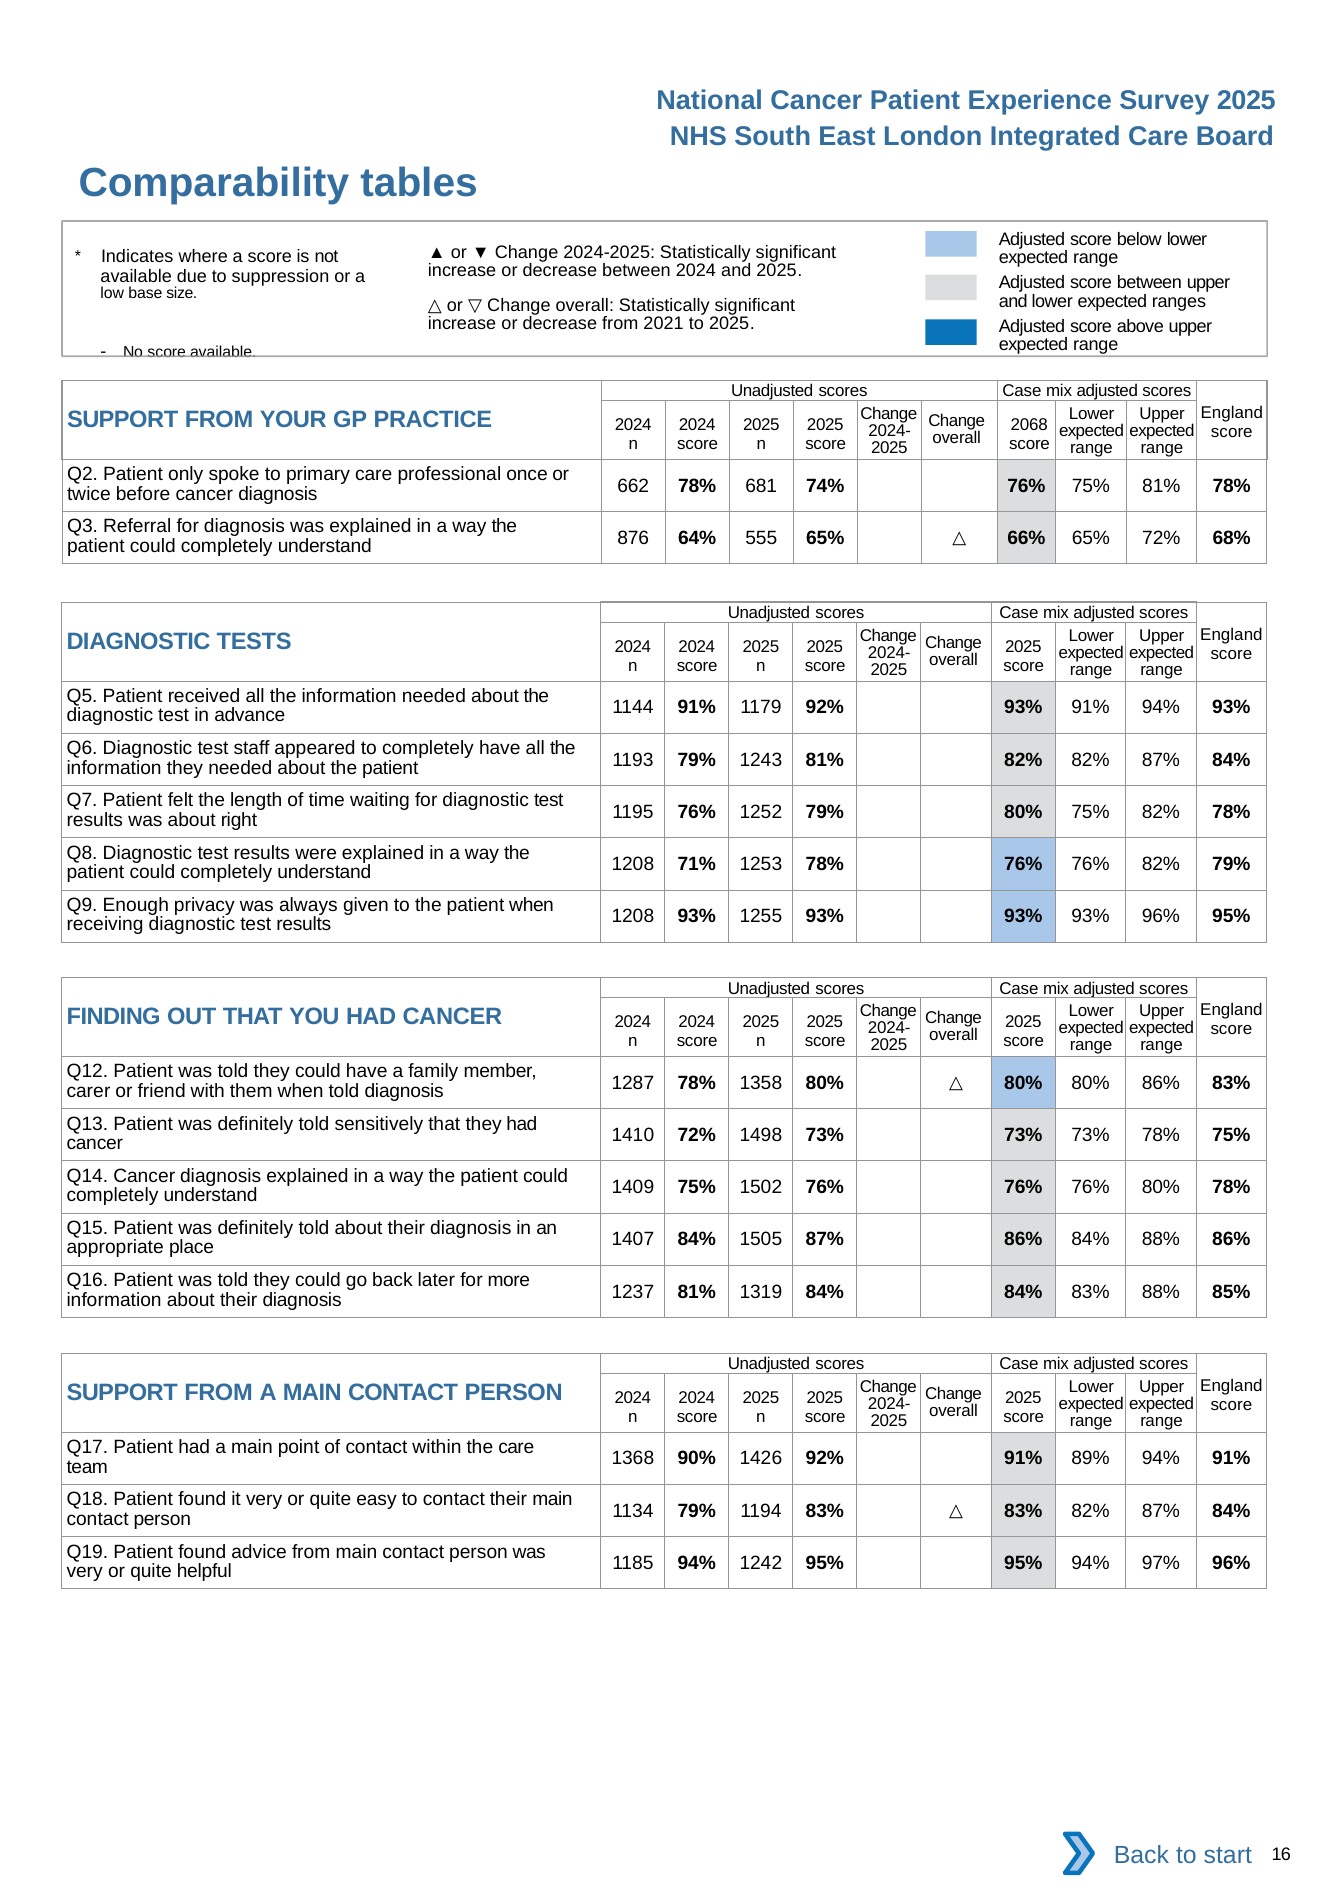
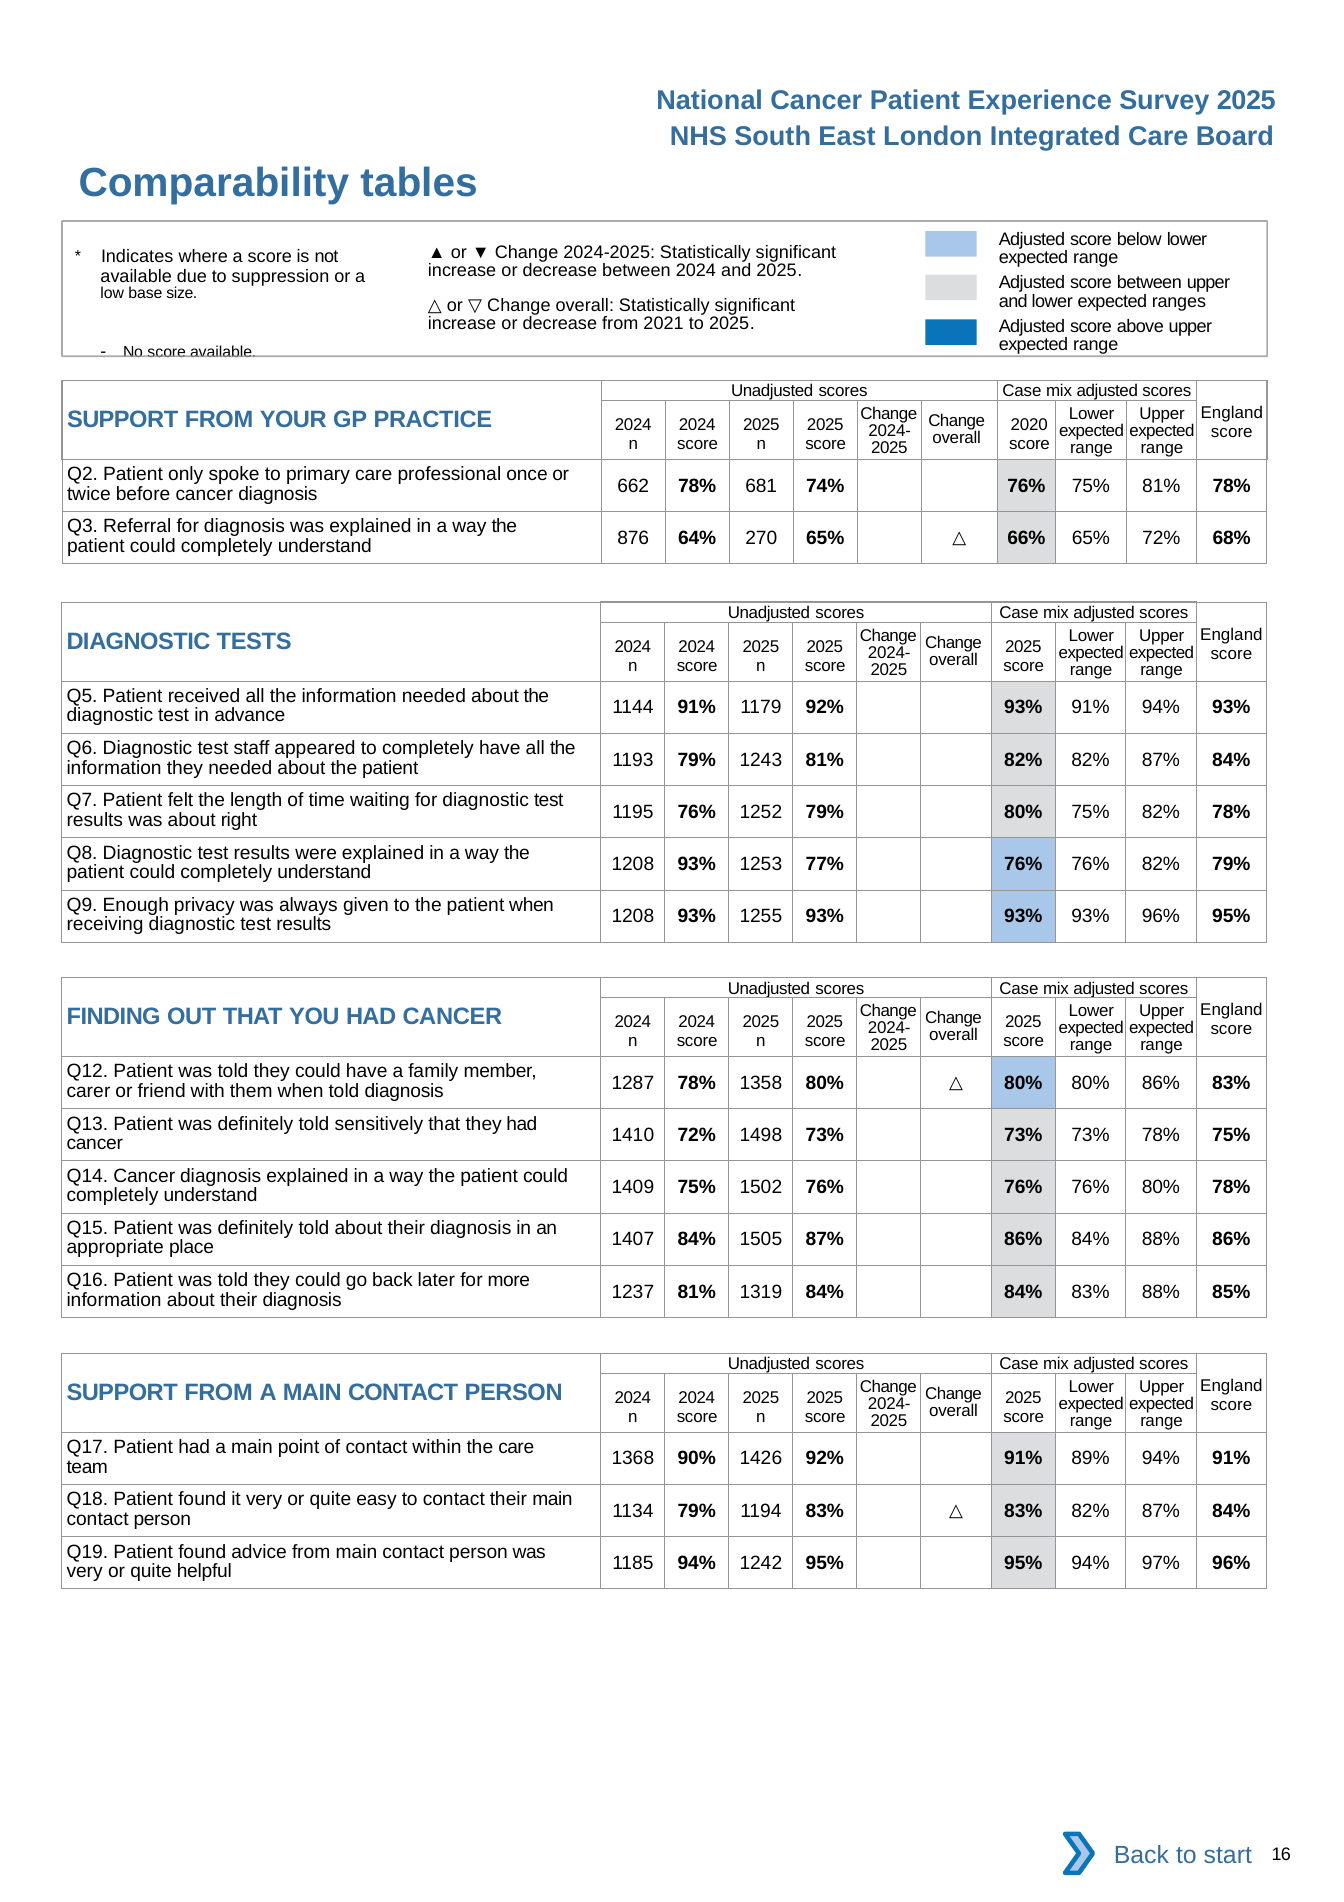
2068: 2068 -> 2020 (1029, 425)
555: 555 -> 270 (761, 538)
understand 1208 71%: 71% -> 93% (697, 864)
1253 78%: 78% -> 77% (825, 864)
